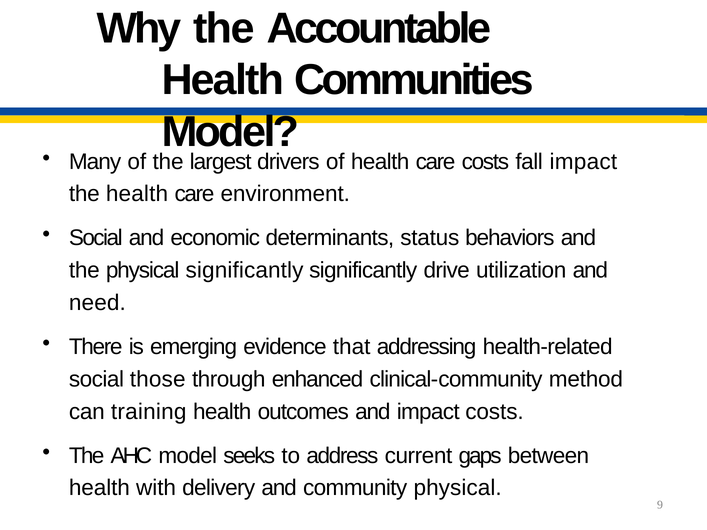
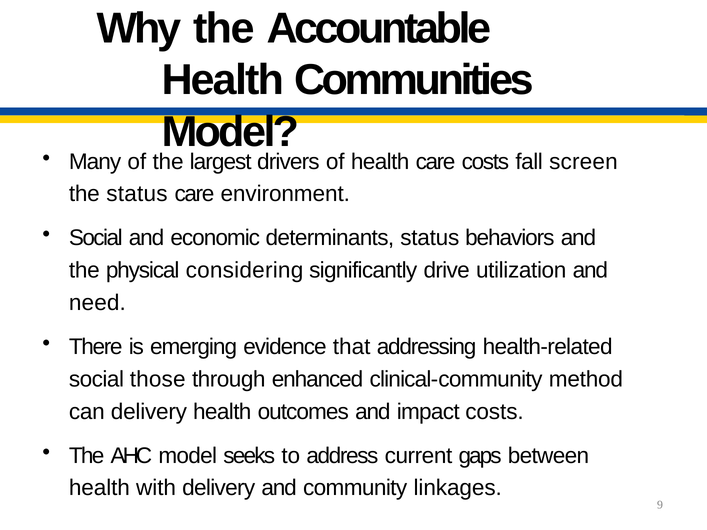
fall impact: impact -> screen (583, 162)
the health: health -> status (137, 194)
physical significantly: significantly -> considering (244, 270)
can training: training -> delivery (149, 412)
community physical: physical -> linkages (458, 488)
